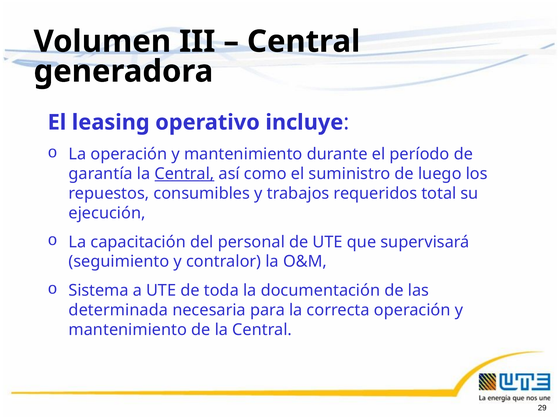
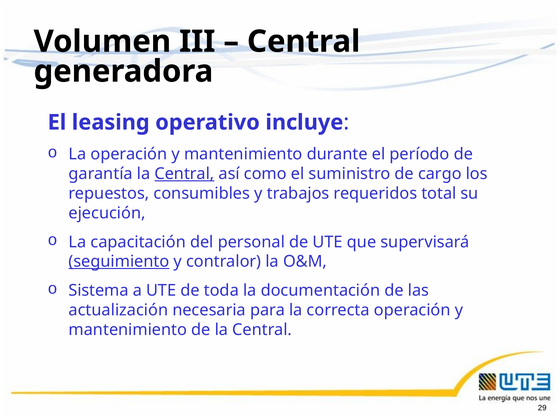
luego: luego -> cargo (440, 174)
seguimiento underline: none -> present (119, 262)
determinada: determinada -> actualización (118, 310)
